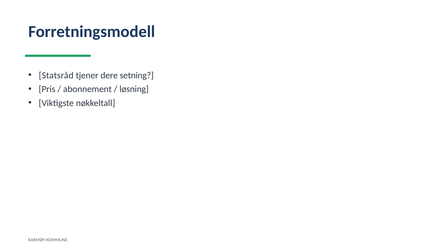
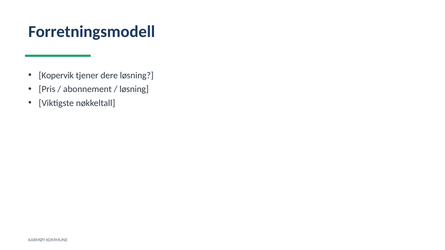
Statsråd: Statsråd -> Kopervik (56, 75)
dere setning: setning -> løsning (137, 75)
